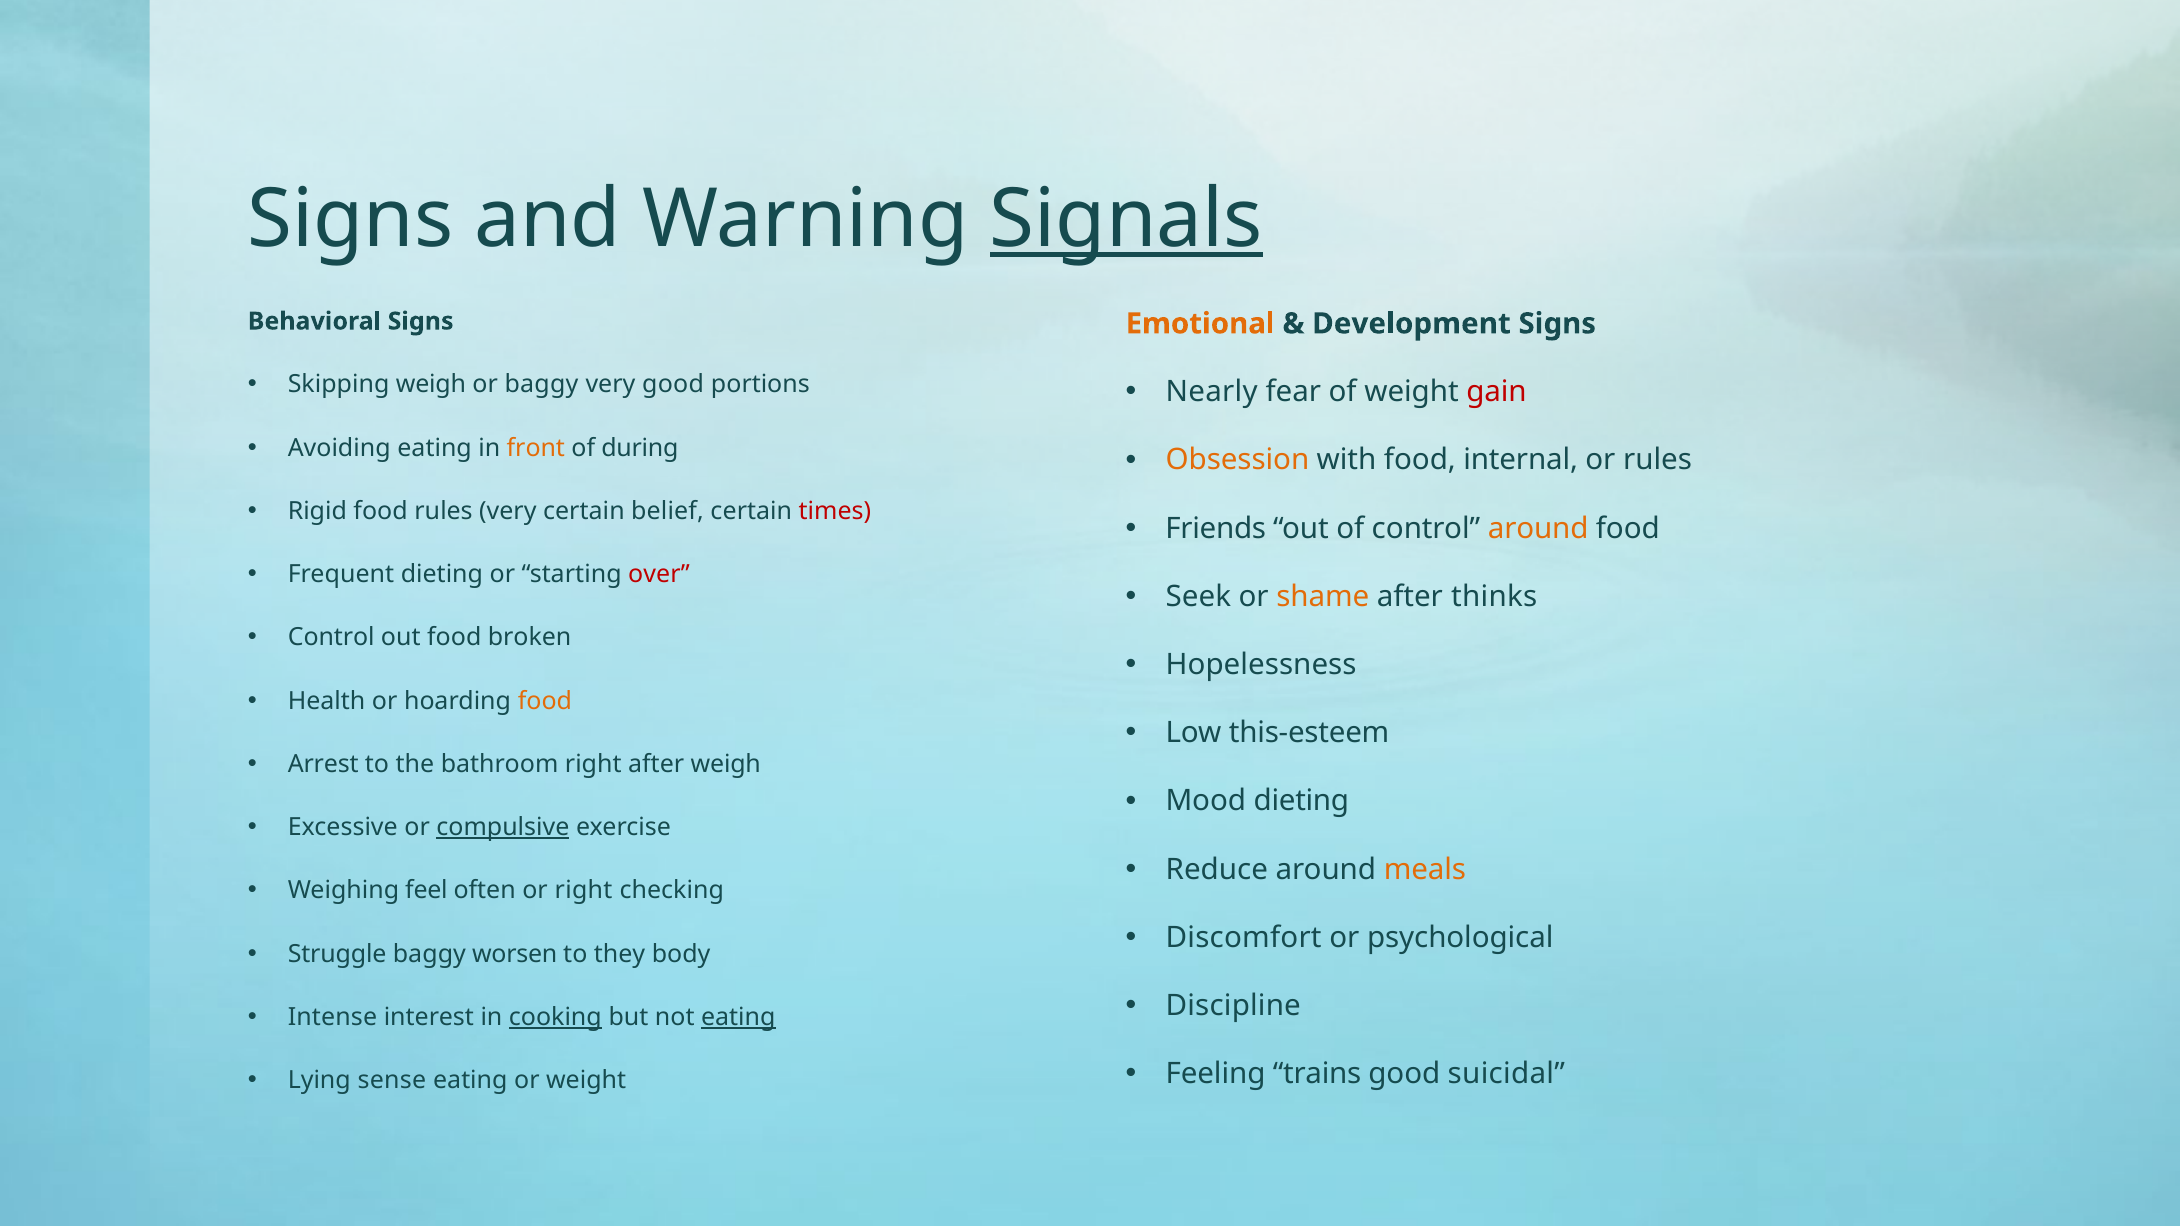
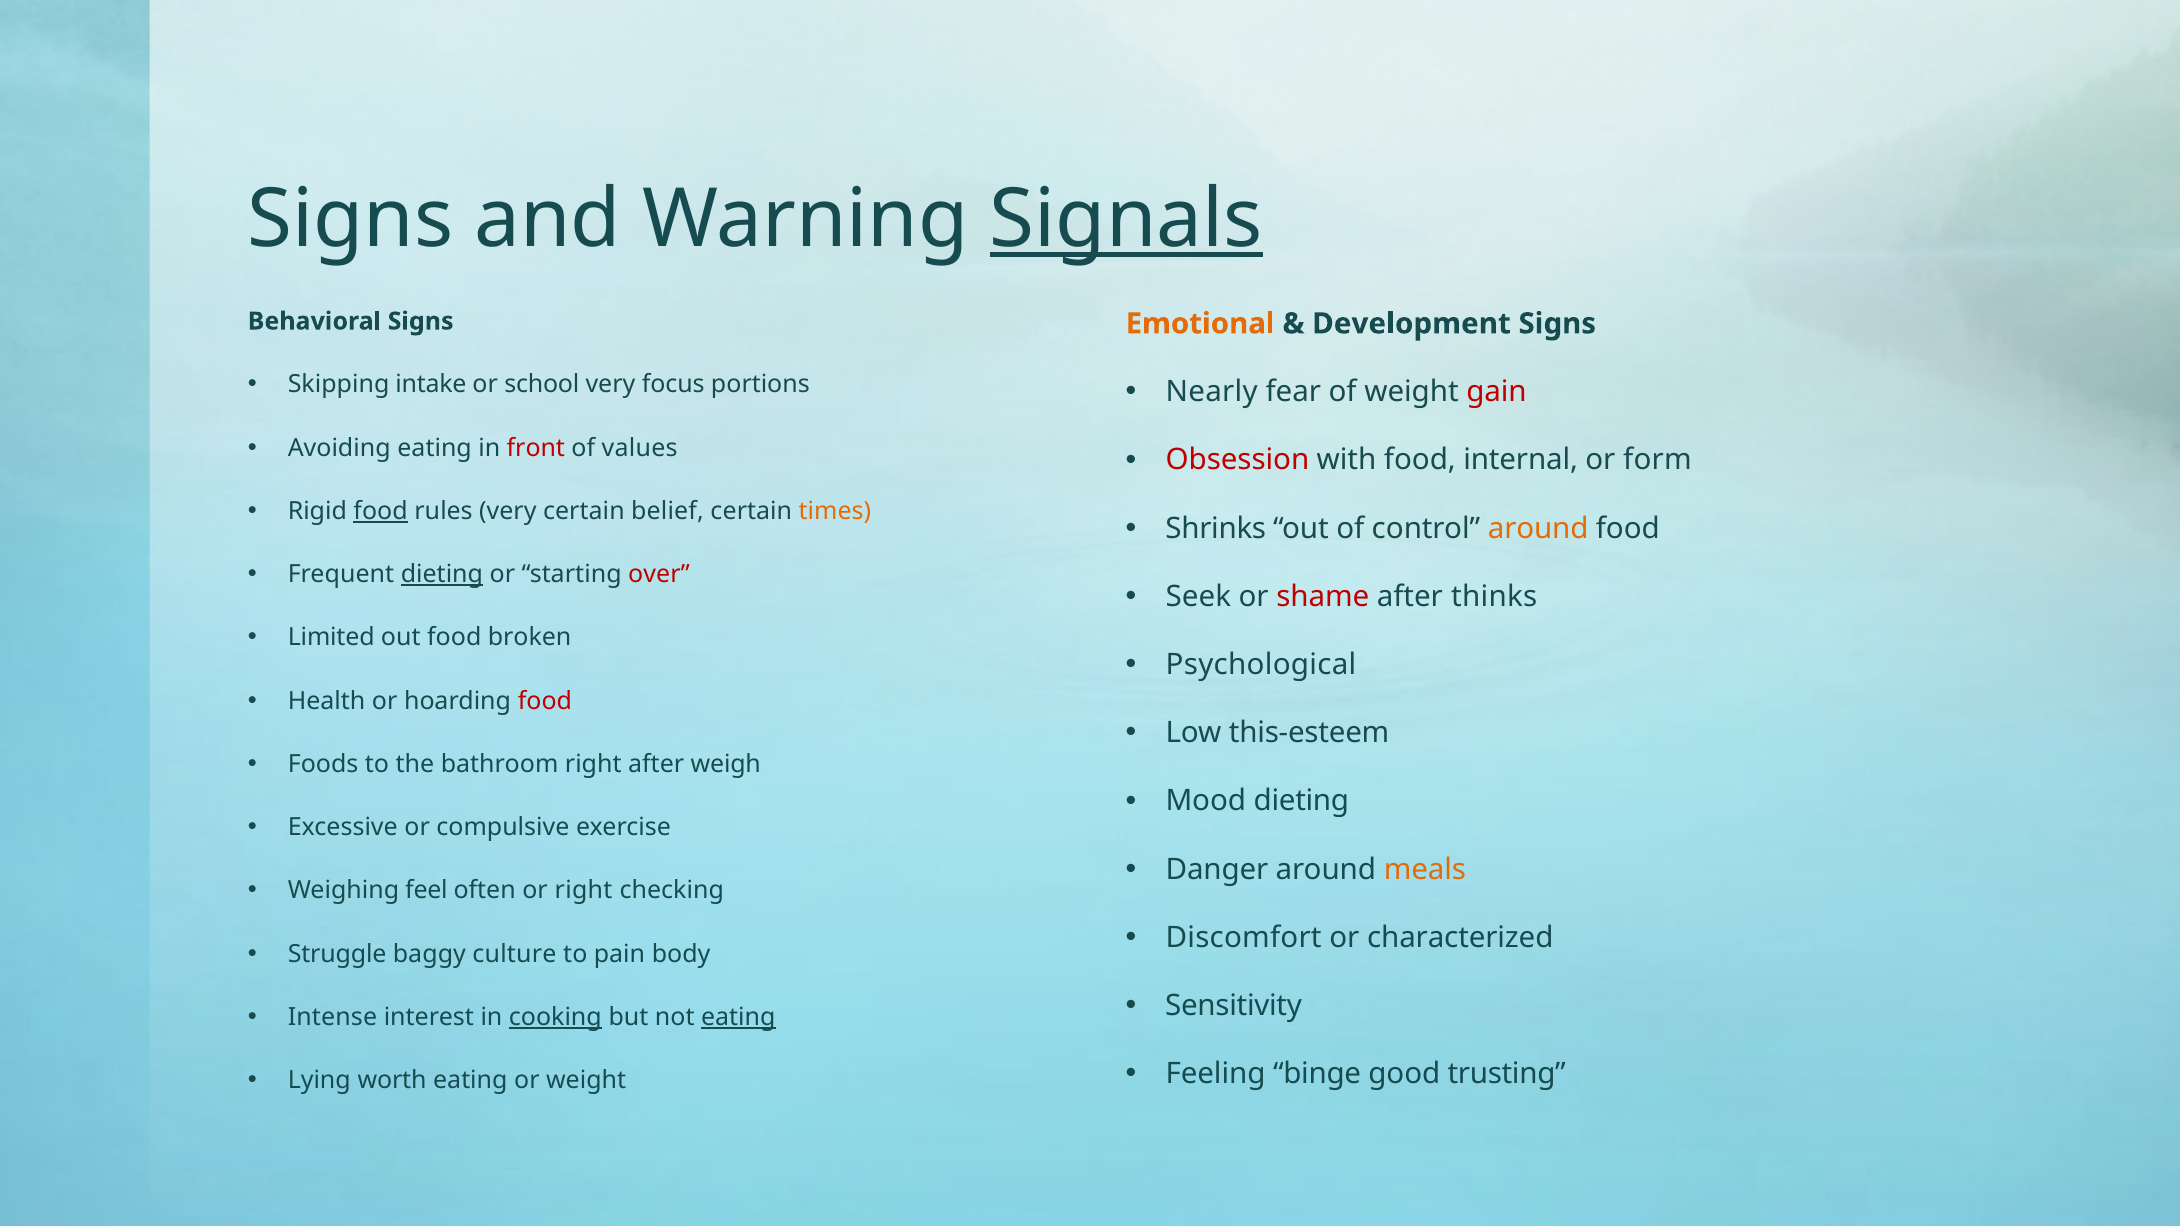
Skipping weigh: weigh -> intake (431, 385)
or baggy: baggy -> school (542, 385)
very good: good -> focus (673, 385)
front colour: orange -> red (536, 448)
during: during -> values (640, 448)
Obsession colour: orange -> red (1237, 460)
or rules: rules -> form (1657, 460)
food underline: none -> present (381, 511)
times colour: red -> orange (835, 511)
Friends: Friends -> Shrinks (1216, 529)
dieting underline: none -> present (442, 575)
shame colour: orange -> red (1323, 597)
Control: Control -> Limited (331, 638)
Hopelessness: Hopelessness -> Psychological (1261, 665)
food colour: orange -> red (545, 701)
Arrest: Arrest -> Foods (323, 764)
compulsive underline: present -> none (503, 828)
Reduce: Reduce -> Danger (1217, 870)
psychological: psychological -> characterized (1460, 938)
worsen: worsen -> culture (514, 954)
they: they -> pain (619, 954)
Discipline: Discipline -> Sensitivity (1234, 1006)
trains: trains -> binge (1317, 1075)
suicidal: suicidal -> trusting (1507, 1075)
sense: sense -> worth (392, 1081)
